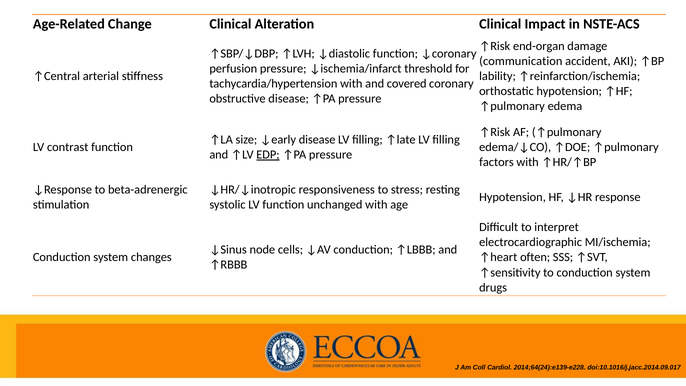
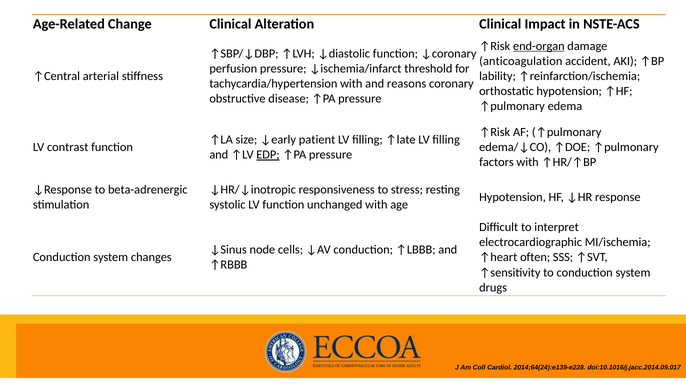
end-organ underline: none -> present (539, 46)
communication: communication -> anticoagulation (521, 61)
covered: covered -> reasons (407, 84)
↓early disease: disease -> patient (317, 140)
